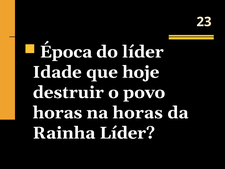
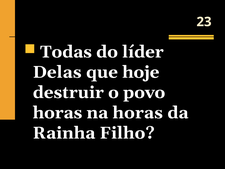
Época: Época -> Todas (66, 52)
Idade: Idade -> Delas (57, 72)
Rainha Líder: Líder -> Filho (127, 133)
